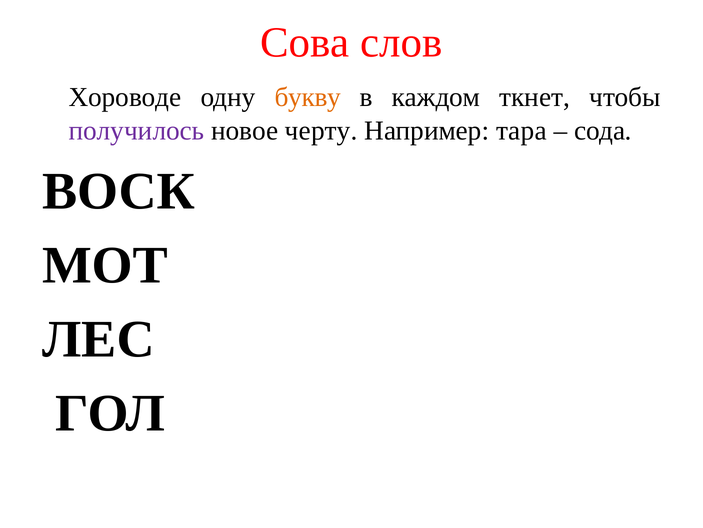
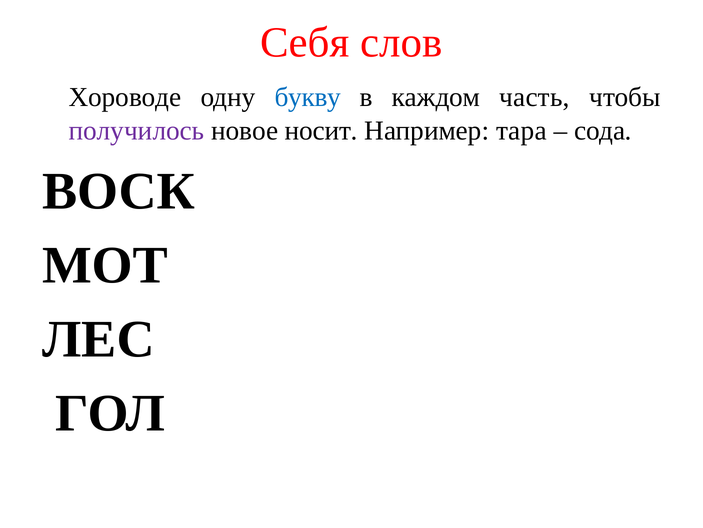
Сова: Сова -> Себя (305, 42)
букву colour: orange -> blue (308, 97)
ткнет: ткнет -> часть (534, 97)
черту: черту -> носит (321, 131)
